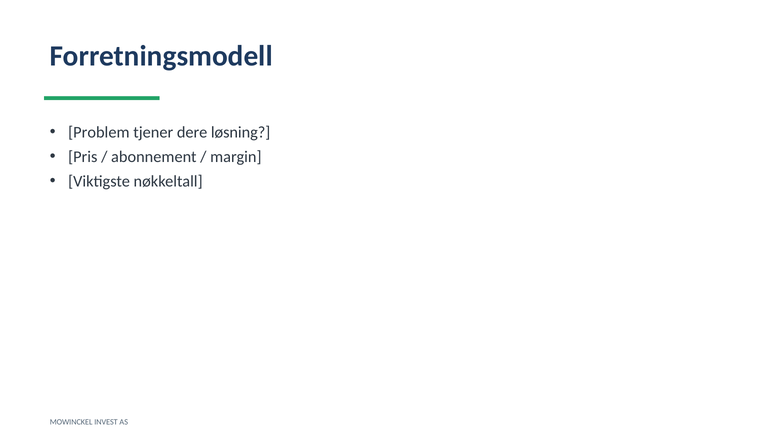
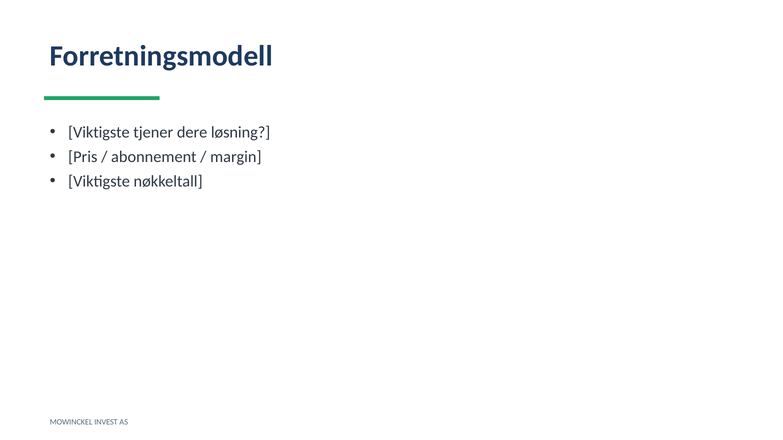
Problem: Problem -> Viktigste (99, 133)
